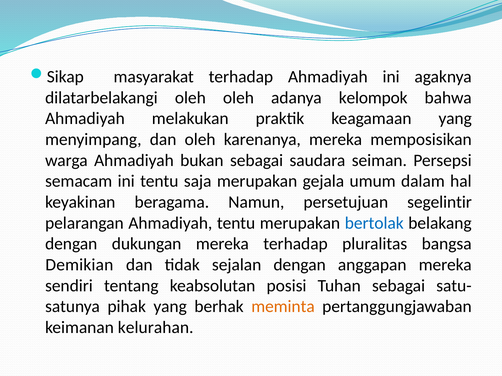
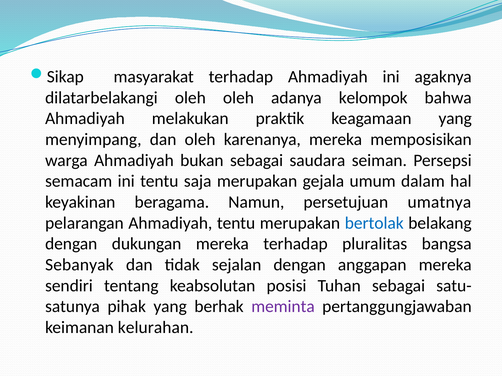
segelintir: segelintir -> umatnya (439, 202)
Demikian: Demikian -> Sebanyak (79, 265)
meminta colour: orange -> purple (283, 307)
